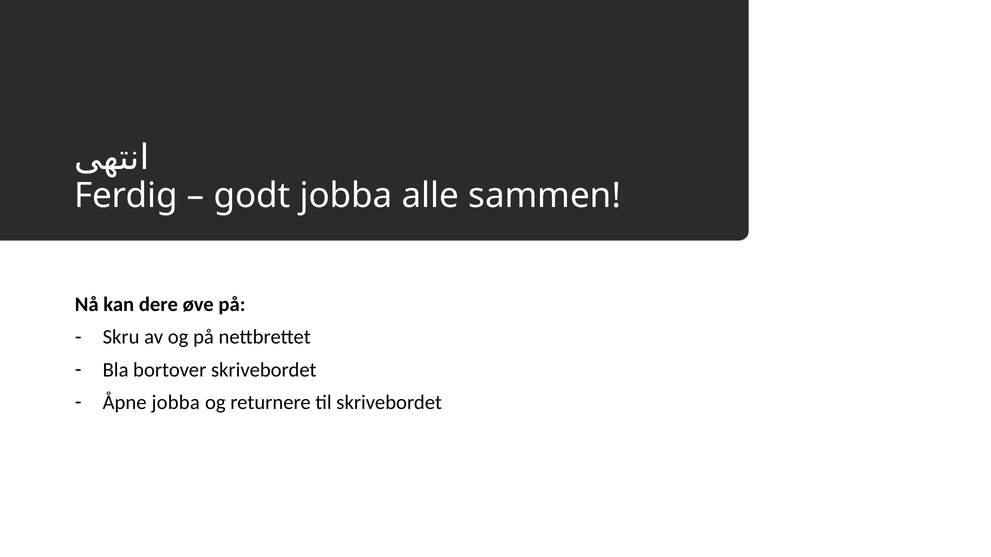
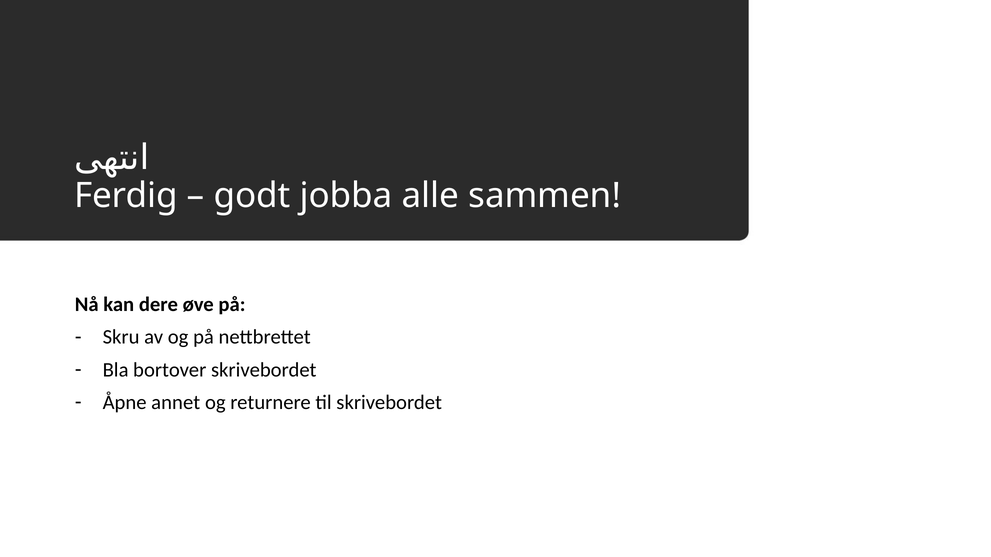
Åpne jobba: jobba -> annet (176, 403)
